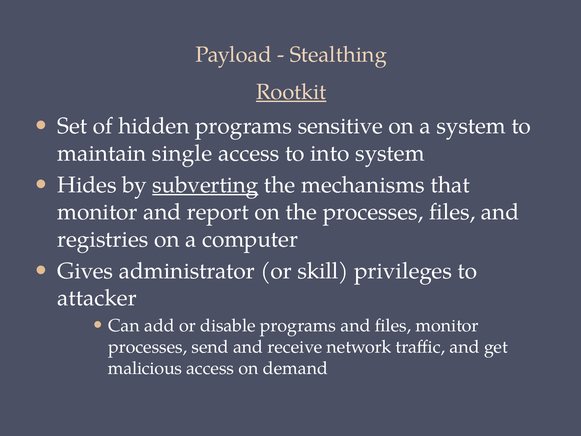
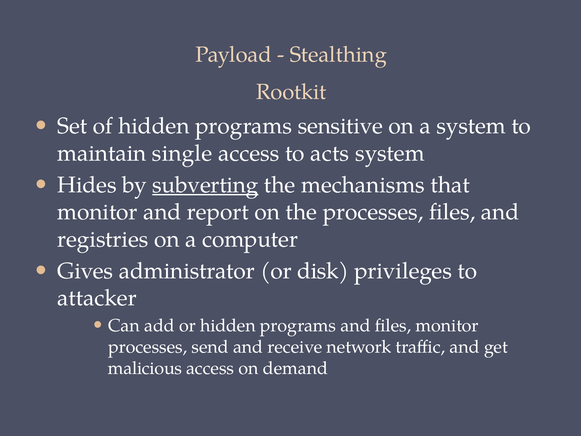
Rootkit underline: present -> none (291, 92)
into: into -> acts (330, 153)
skill: skill -> disk (323, 271)
or disable: disable -> hidden (228, 325)
